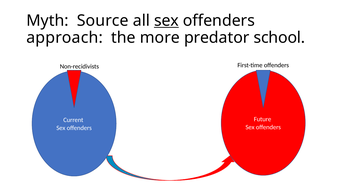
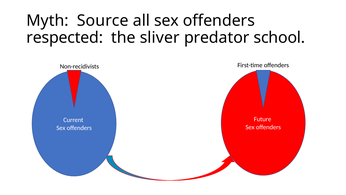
sex underline: present -> none (166, 21)
approach: approach -> respected (65, 38)
more: more -> sliver (160, 38)
